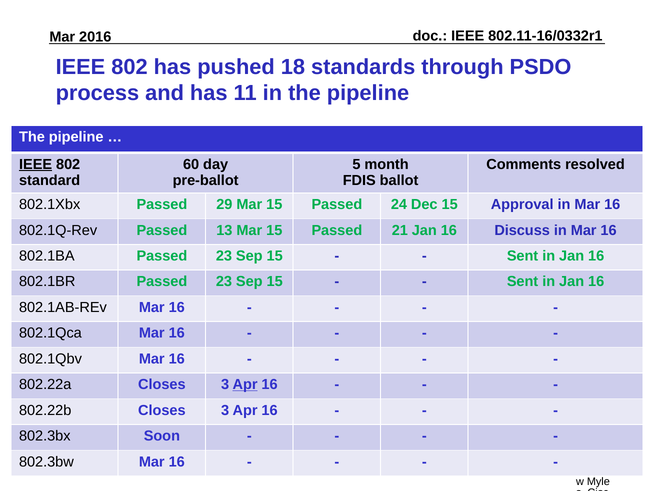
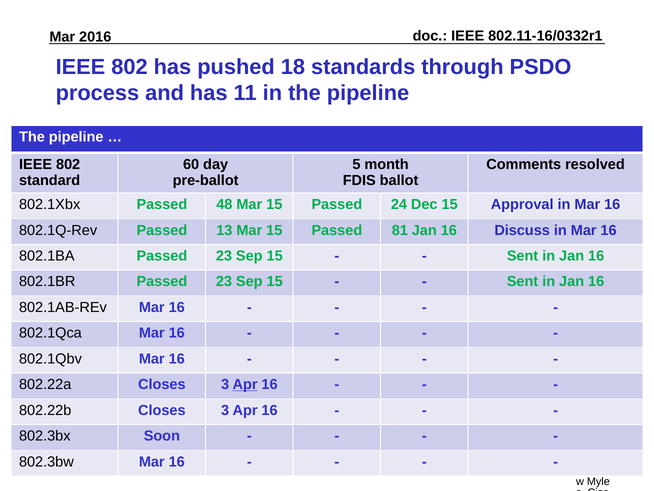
IEEE underline: present -> none (36, 164)
29: 29 -> 48 (224, 204)
21: 21 -> 81 (400, 230)
